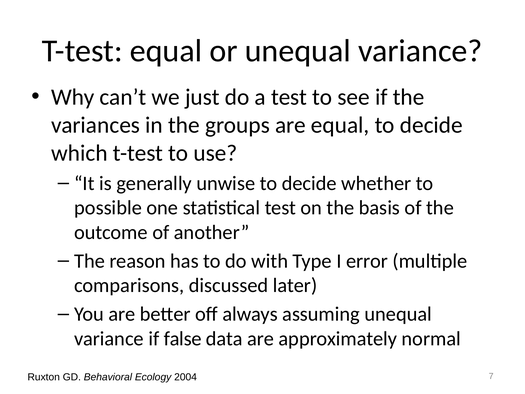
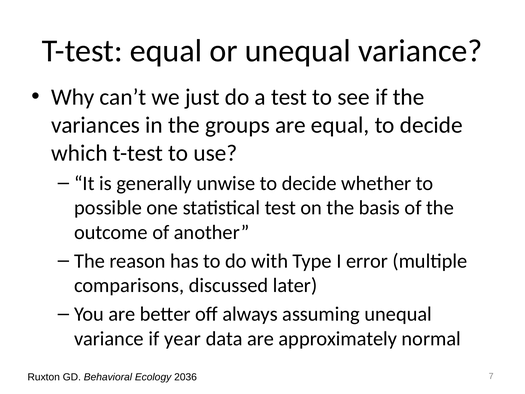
false: false -> year (183, 338)
2004: 2004 -> 2036 (186, 377)
